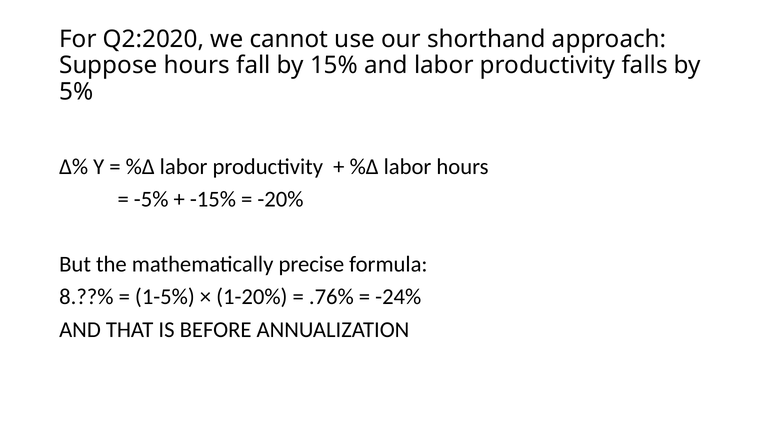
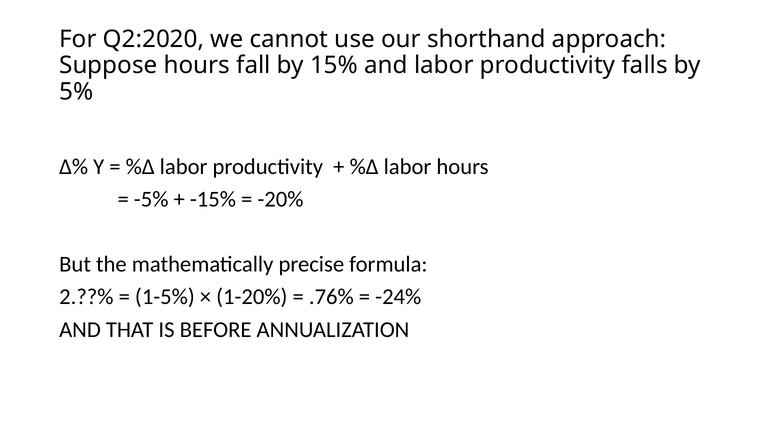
8.??%: 8.??% -> 2.??% (86, 297)
